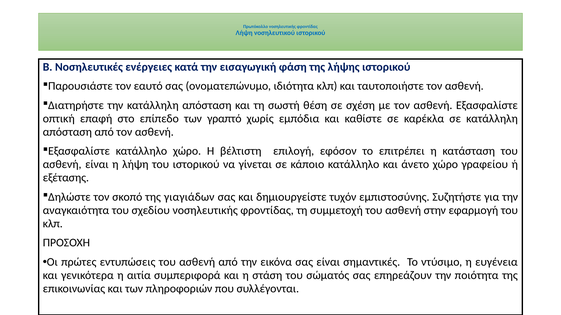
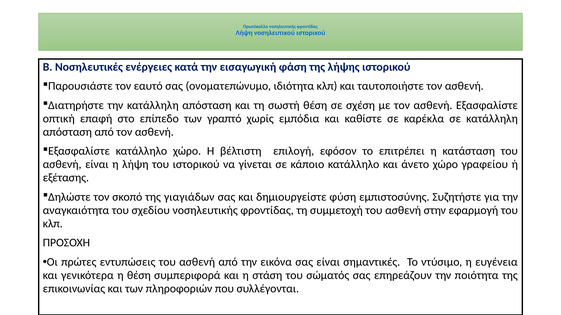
τυχόν: τυχόν -> φύση (343, 197)
η αιτία: αιτία -> θέση (139, 276)
